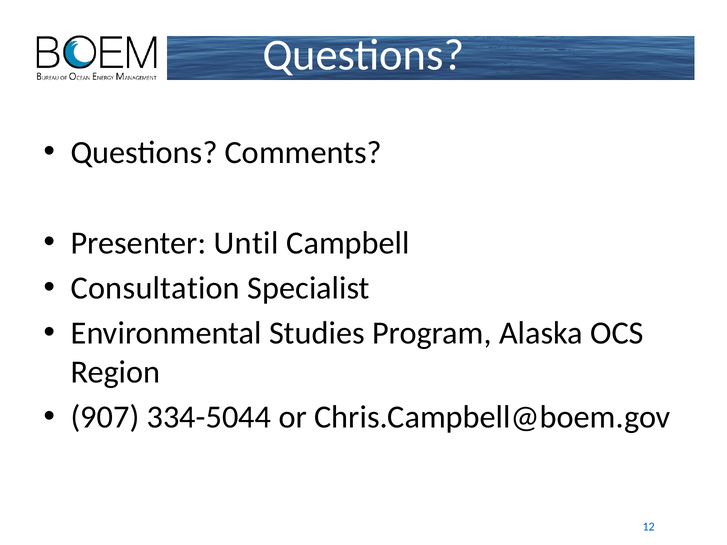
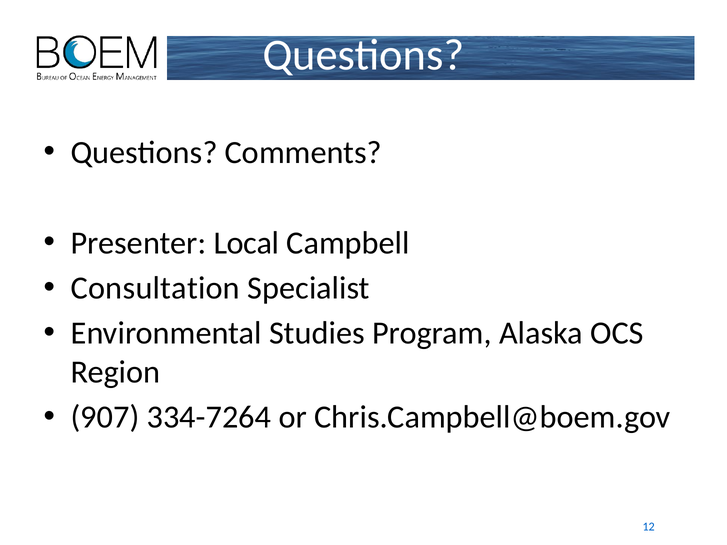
Until: Until -> Local (246, 243)
334-5044: 334-5044 -> 334-7264 (209, 417)
